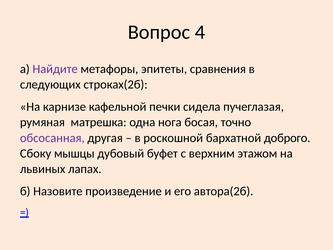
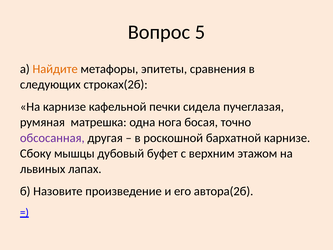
4: 4 -> 5 (200, 32)
Найдите colour: purple -> orange (55, 69)
бархатной доброго: доброго -> карнизе (287, 138)
